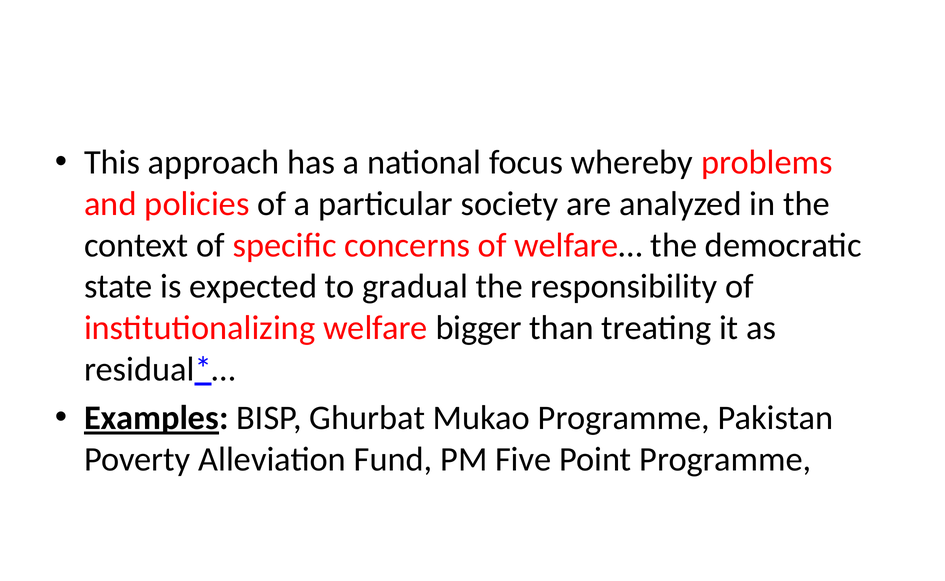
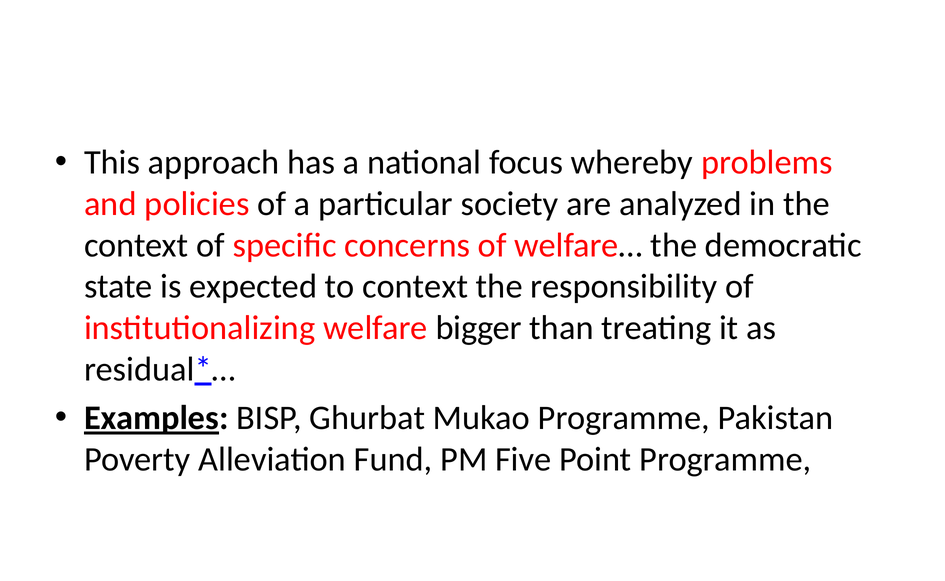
to gradual: gradual -> context (415, 286)
